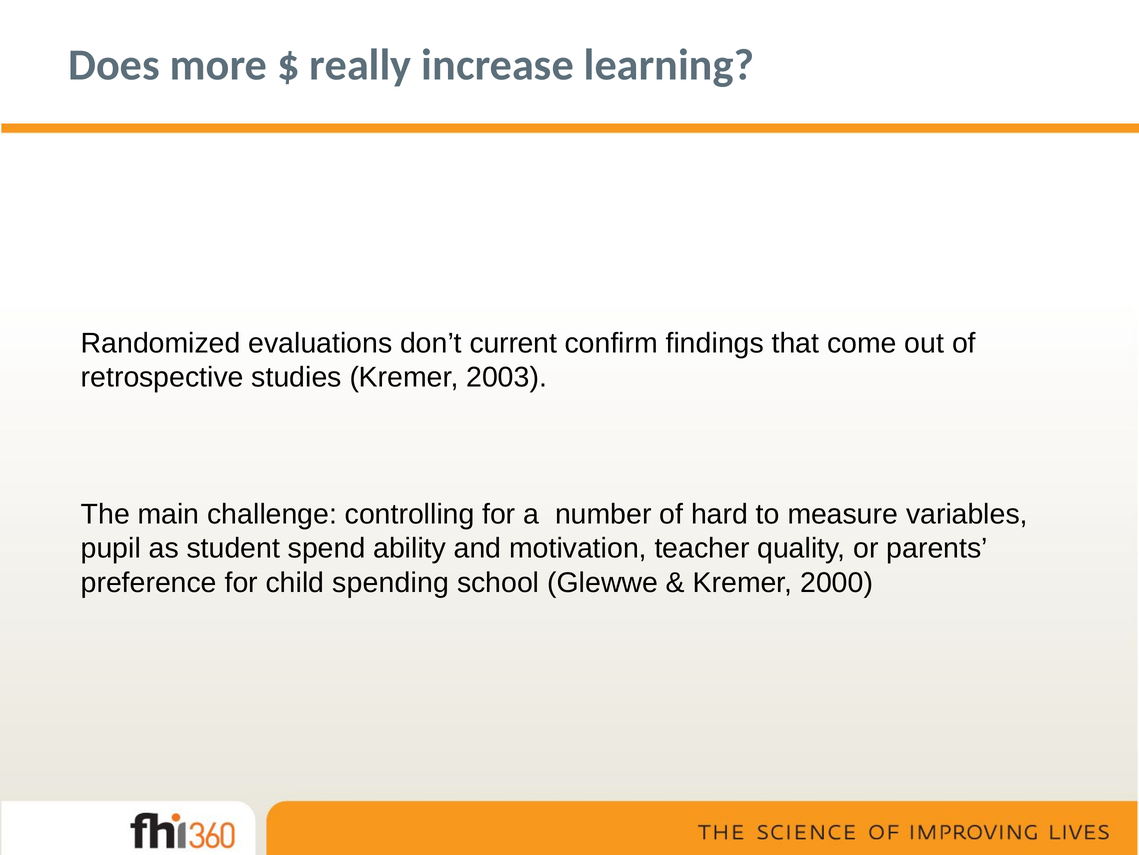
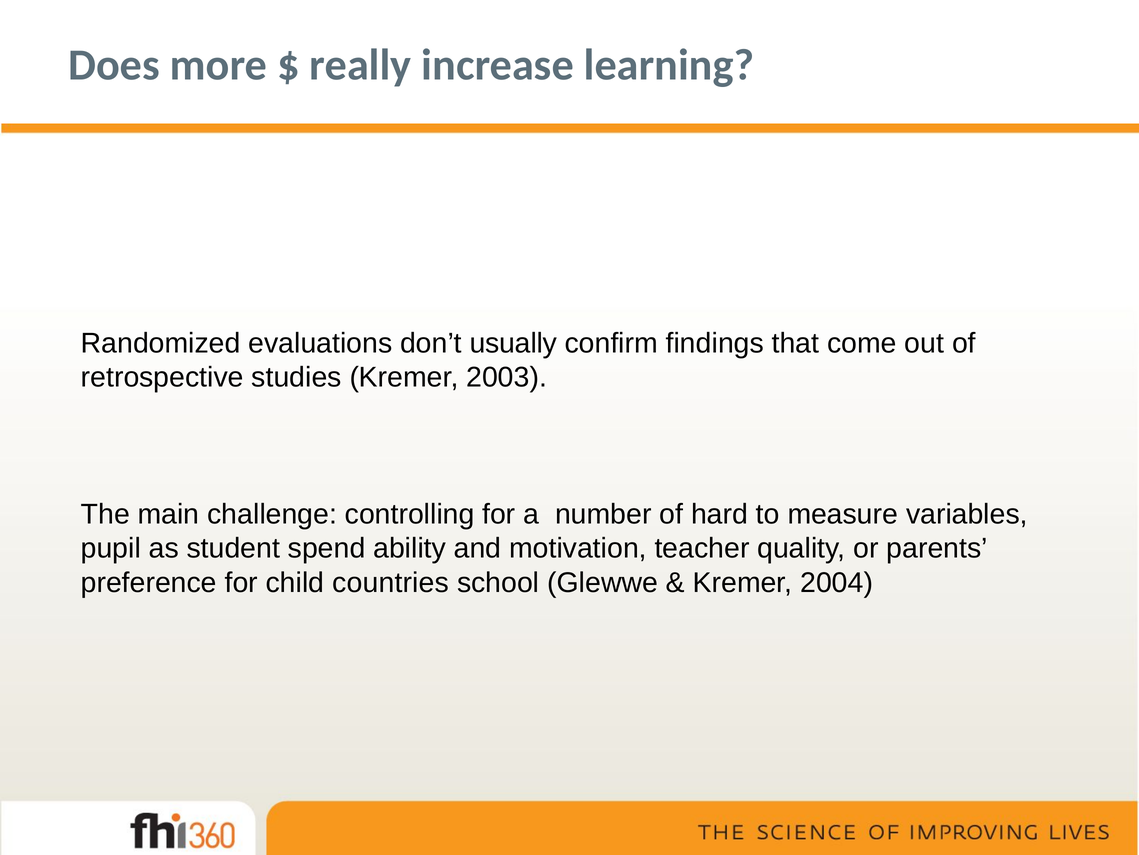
current: current -> usually (513, 343)
spending: spending -> countries (391, 582)
2000: 2000 -> 2004 (837, 582)
